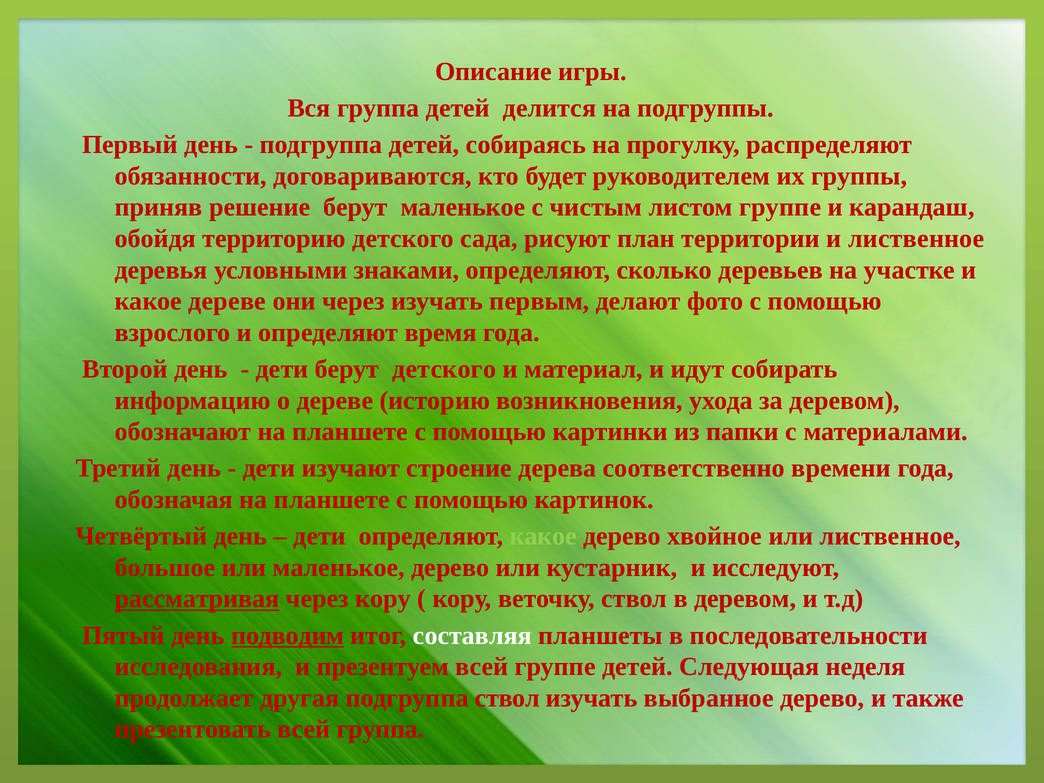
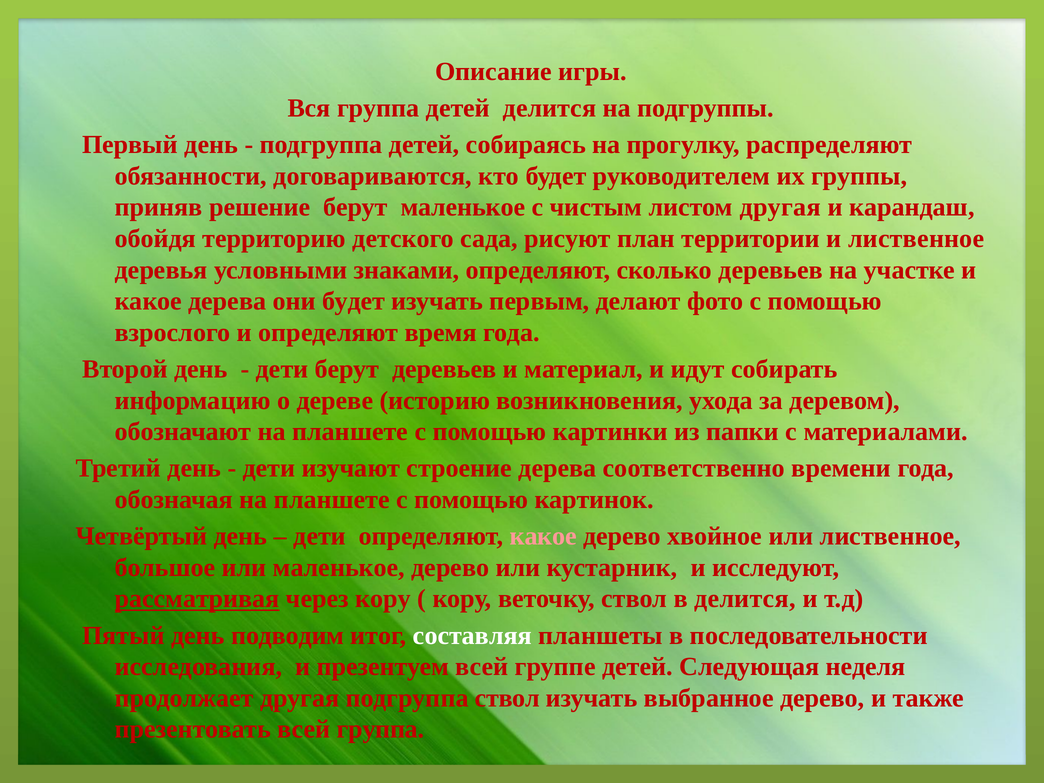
листом группе: группе -> другая (780, 207)
какое дереве: дереве -> дерева (227, 301)
они через: через -> будет (354, 301)
берут детского: детского -> деревьев (444, 369)
какое colour: light green -> pink (543, 536)
в деревом: деревом -> делится (745, 599)
подводим underline: present -> none (288, 635)
